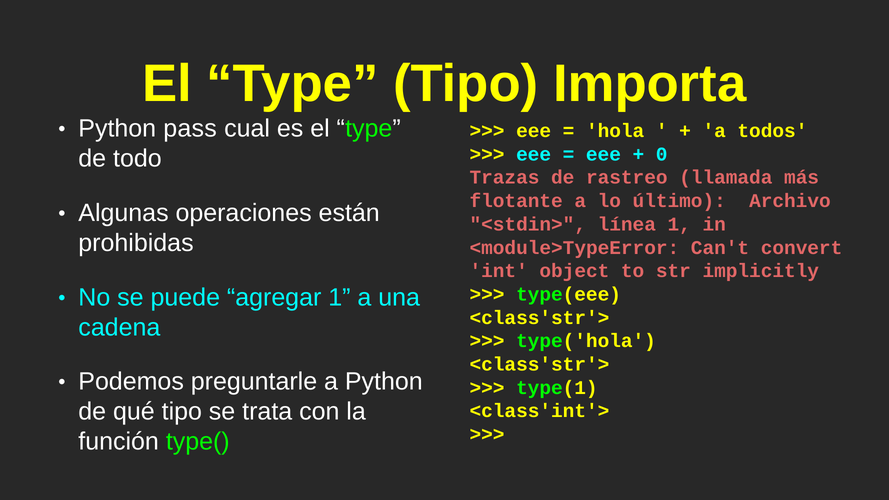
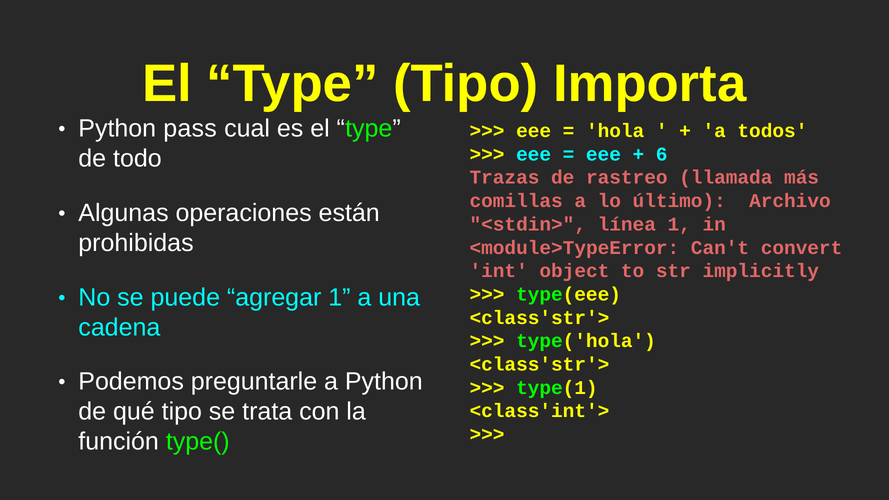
0: 0 -> 6 (662, 154)
flotante: flotante -> comillas (516, 201)
